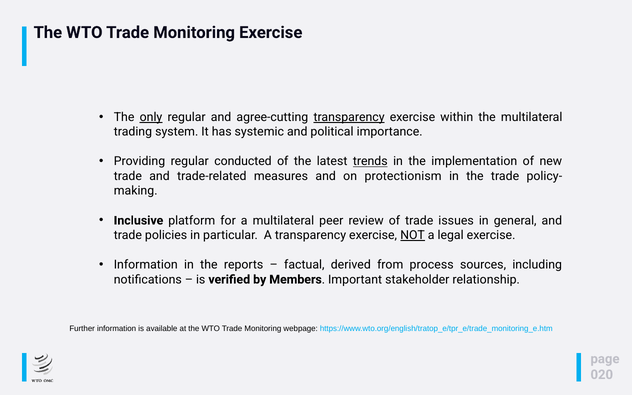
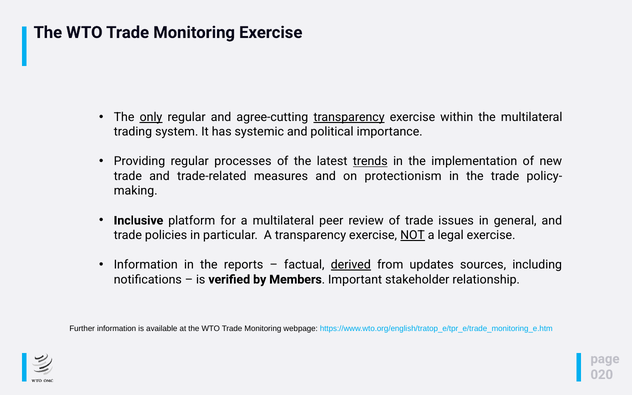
conducted: conducted -> processes (243, 161)
derived underline: none -> present (351, 265)
process: process -> updates (432, 265)
